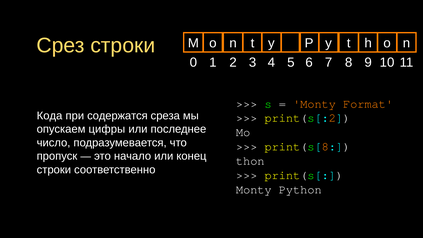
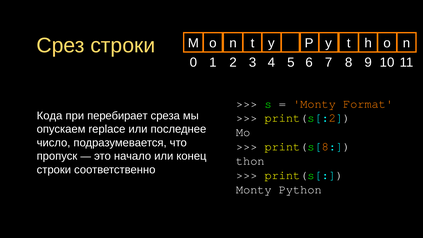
содержатся: содержатся -> перебирает (117, 116)
цифры: цифры -> replace (107, 129)
